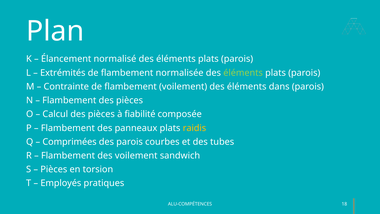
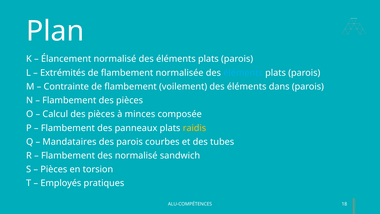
éléments colour: light green -> light blue (243, 73)
fiabilité: fiabilité -> minces (140, 114)
Comprimées: Comprimées -> Mandataires (69, 142)
des voilement: voilement -> normalisé (136, 155)
